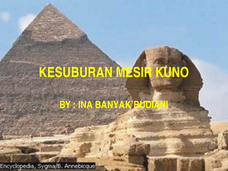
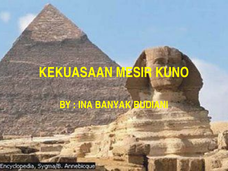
KESUBURAN: KESUBURAN -> KEKUASAAN (76, 72)
